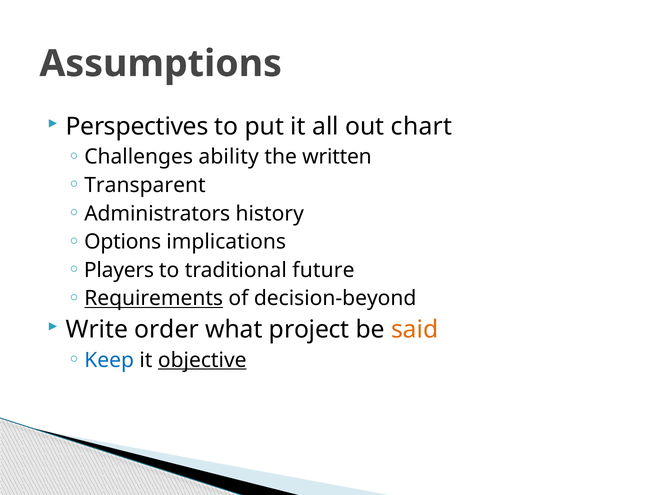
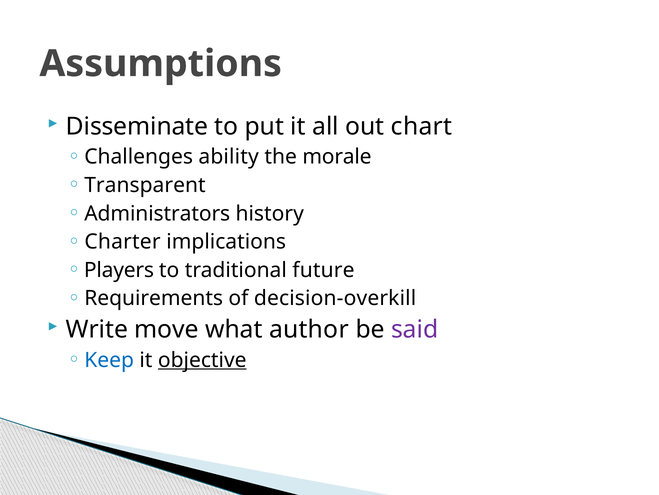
Perspectives: Perspectives -> Disseminate (137, 127)
written: written -> morale (337, 157)
Options: Options -> Charter (123, 241)
Requirements underline: present -> none (154, 298)
decision-beyond: decision-beyond -> decision-overkill (335, 298)
order: order -> move (167, 329)
project: project -> author (309, 329)
said colour: orange -> purple (415, 329)
